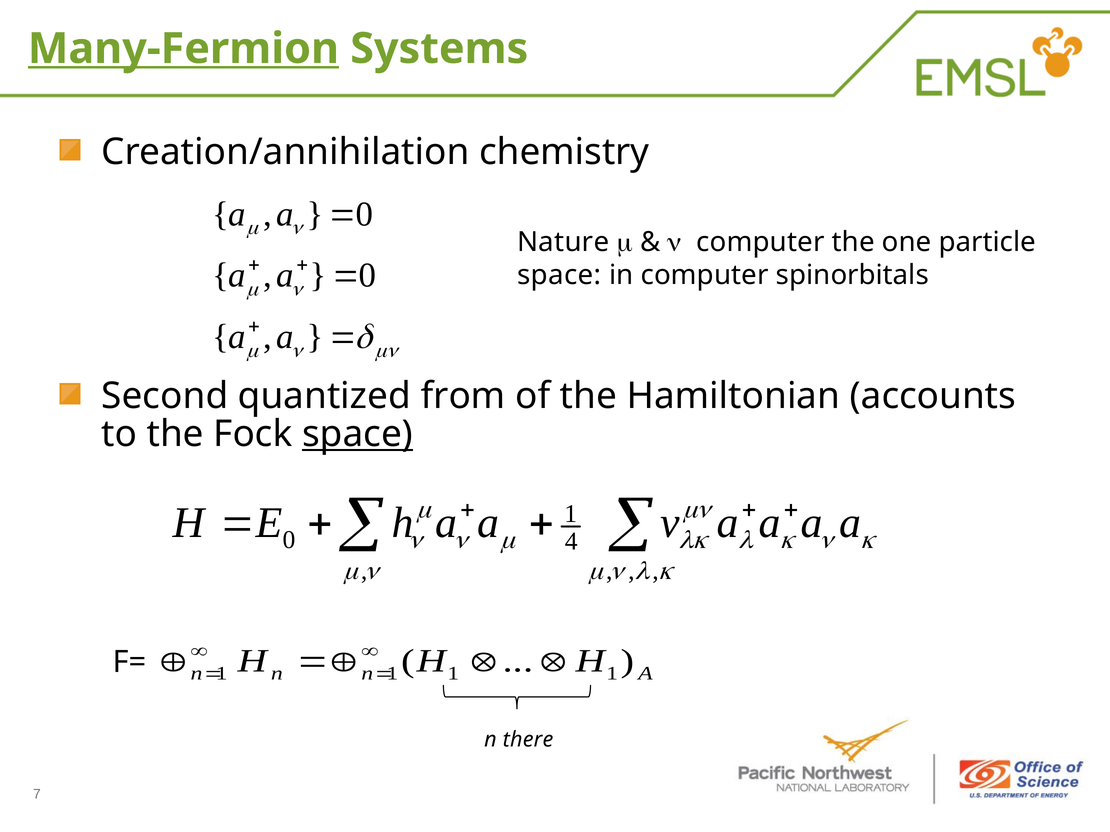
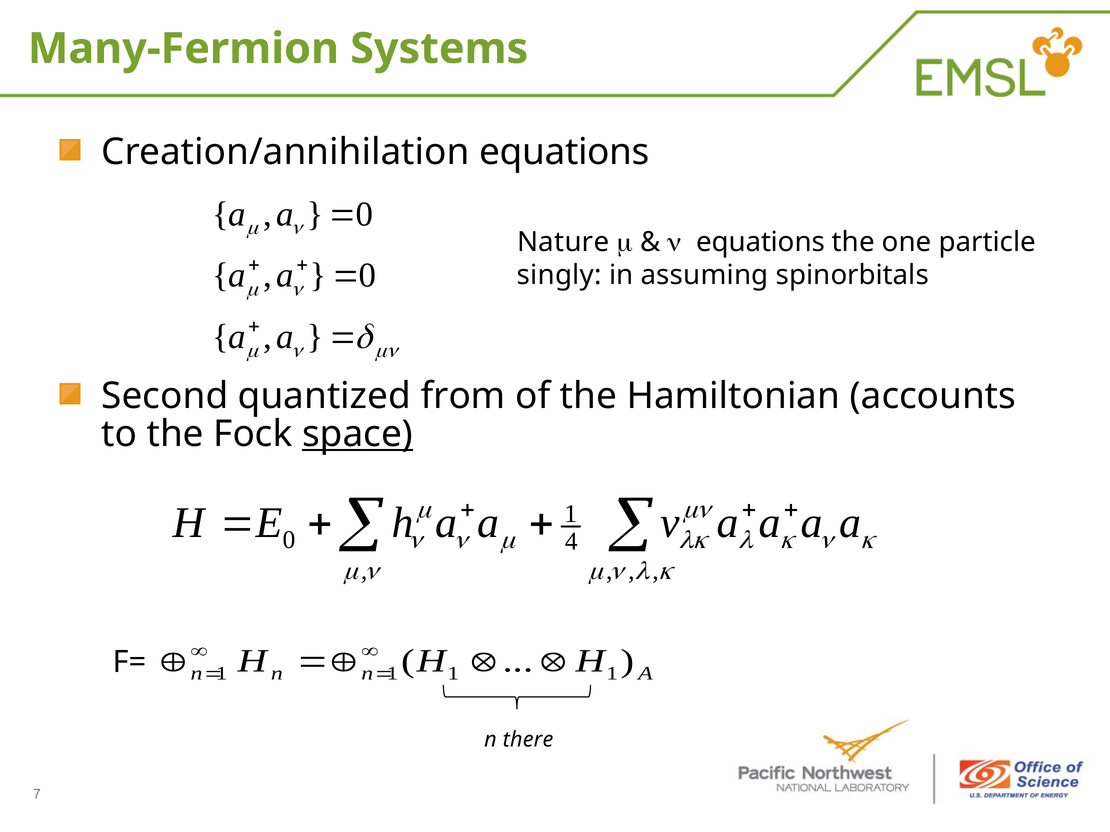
Many-Fermion underline: present -> none (183, 49)
Creation/annihilation chemistry: chemistry -> equations (564, 152)
computer: computer -> equations (761, 242)
space: space -> singly (559, 275)
in computer: computer -> assuming (705, 275)
